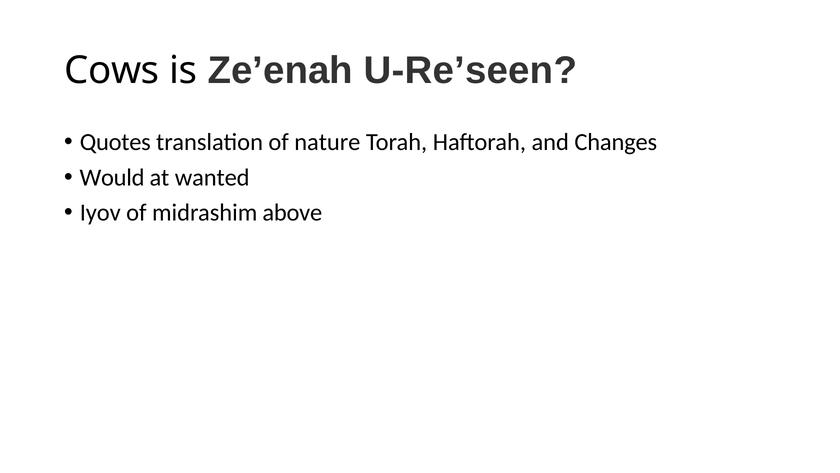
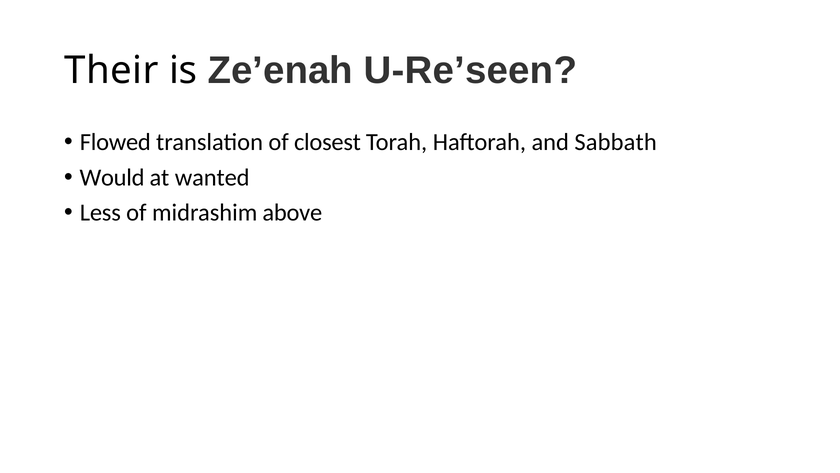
Cows: Cows -> Their (111, 71)
Quotes: Quotes -> Flowed (115, 142)
nature: nature -> closest (327, 142)
Changes: Changes -> Sabbath (616, 142)
Iyov: Iyov -> Less (100, 212)
